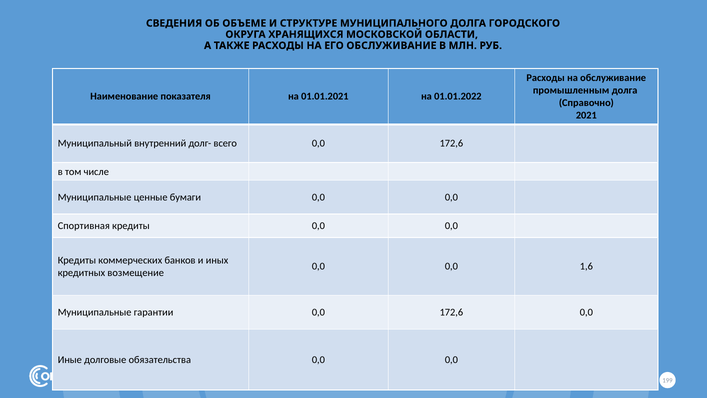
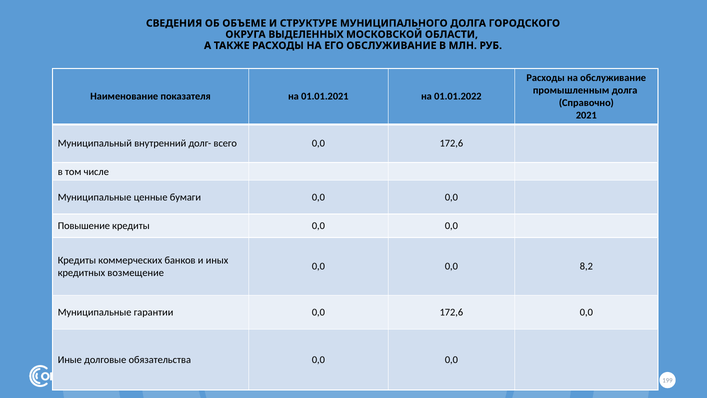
ХРАНЯЩИХСЯ: ХРАНЯЩИХСЯ -> ВЫДЕЛЕННЫХ (306, 34)
Спортивная: Спортивная -> Повышение (84, 226)
1,6: 1,6 -> 8,2 (586, 266)
